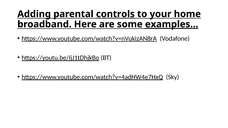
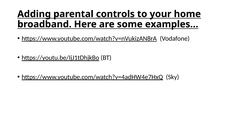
examples… underline: present -> none (172, 24)
